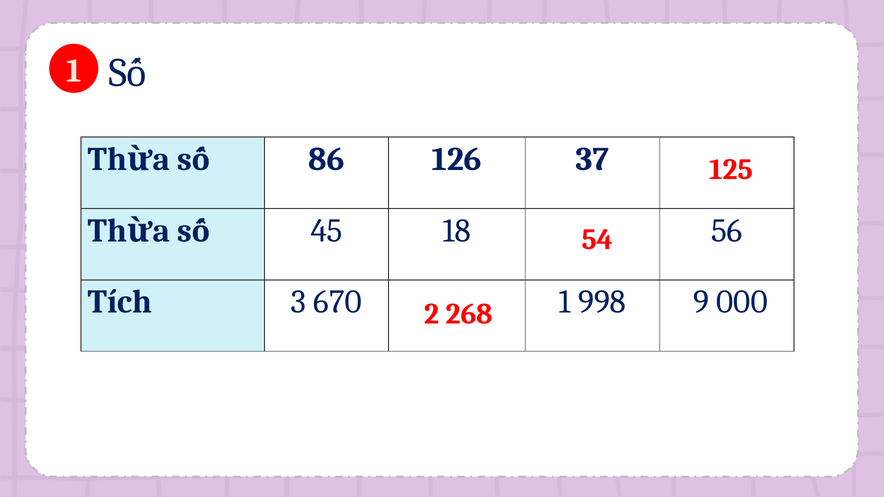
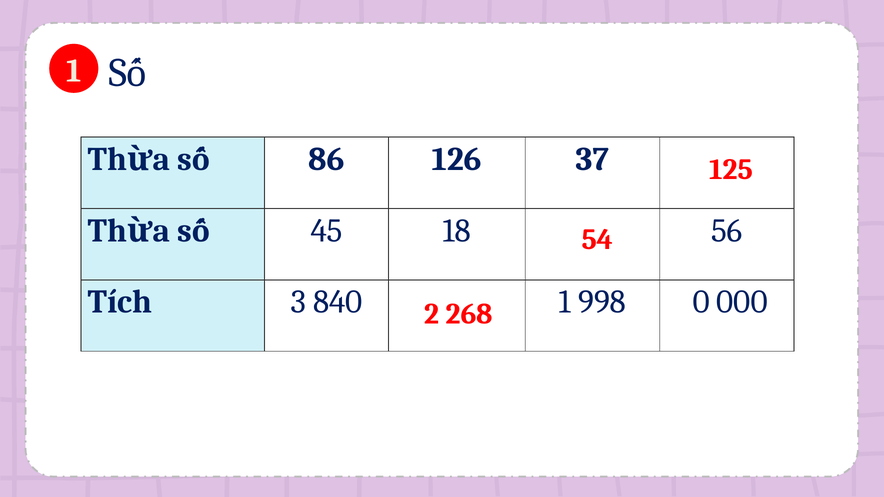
670: 670 -> 840 (338, 302)
9: 9 -> 0 (701, 302)
